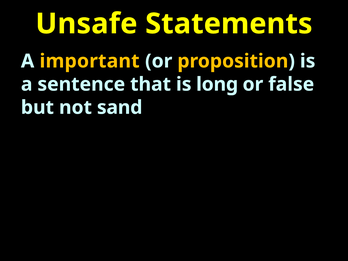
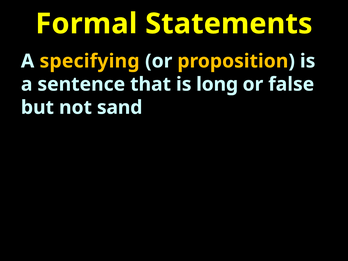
Unsafe: Unsafe -> Formal (86, 24)
important: important -> specifying (90, 61)
